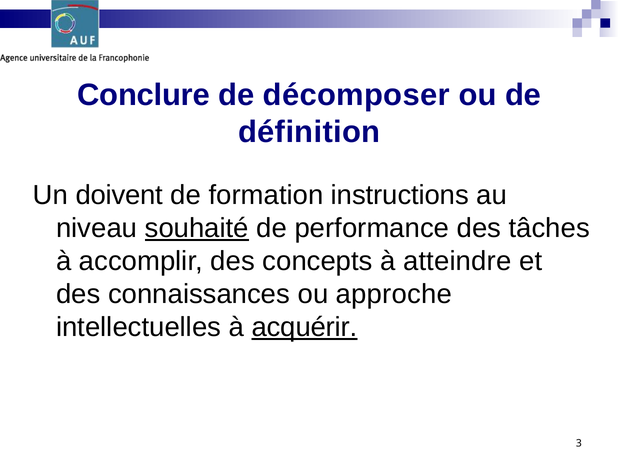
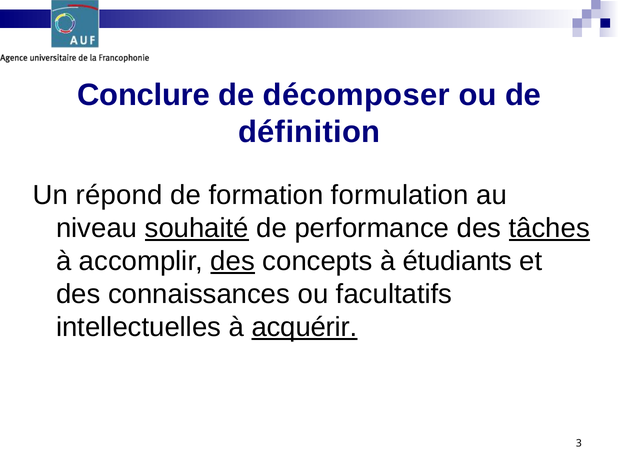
doivent: doivent -> répond (119, 195)
instructions: instructions -> formulation (400, 195)
tâches underline: none -> present (549, 228)
des underline: none -> present (233, 261)
atteindre: atteindre -> étudiants (458, 261)
approche: approche -> facultatifs (394, 294)
